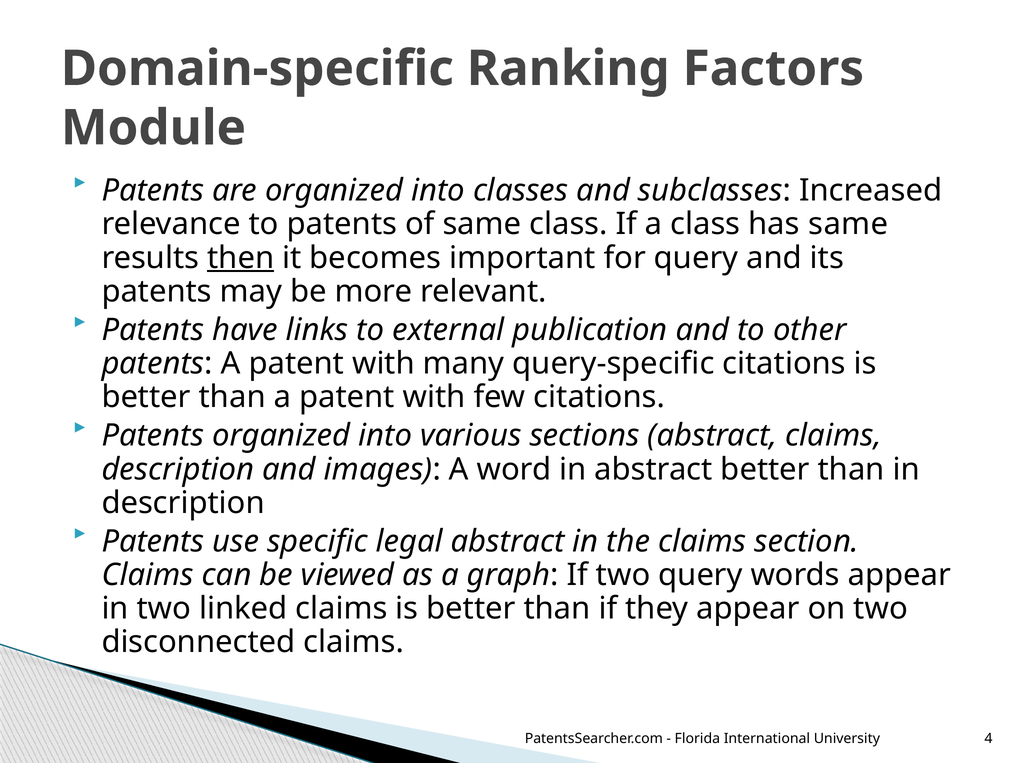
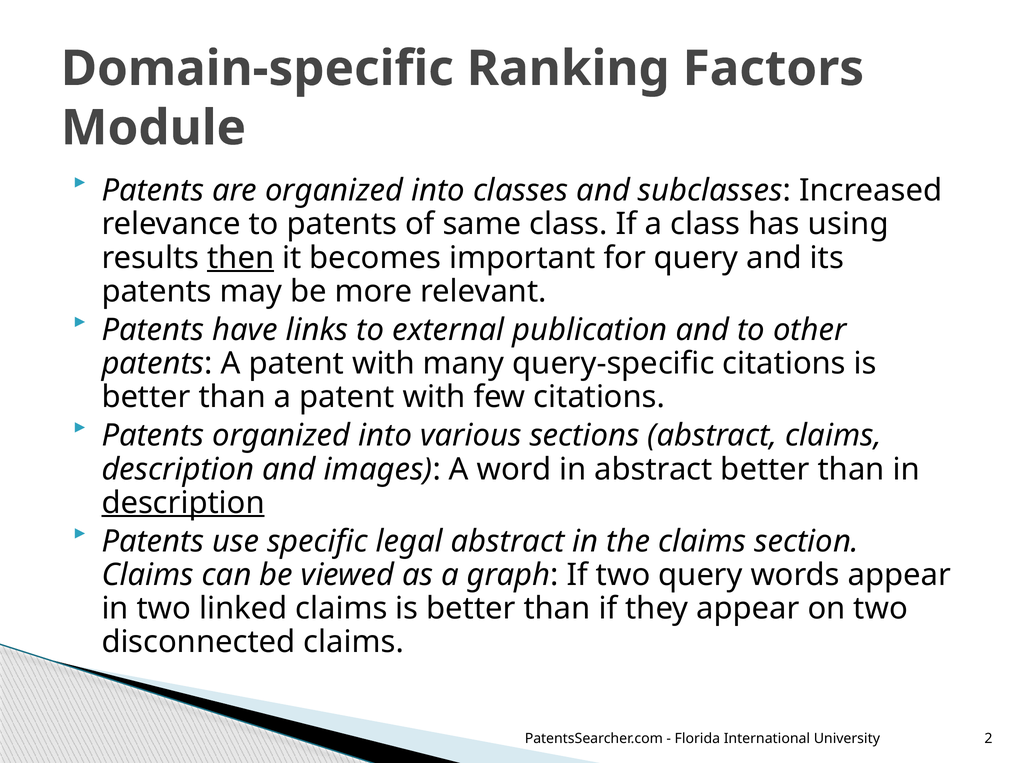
has same: same -> using (848, 224)
description underline: none -> present (183, 503)
4: 4 -> 2 (988, 739)
